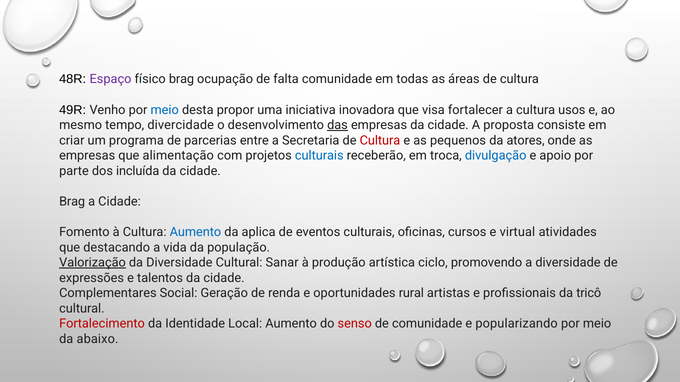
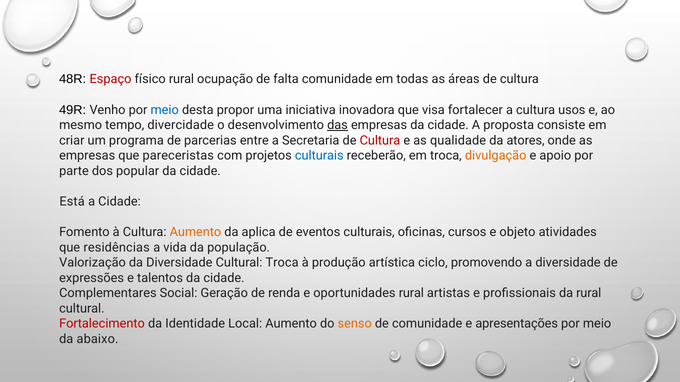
Espaço colour: purple -> red (111, 79)
físico brag: brag -> rural (181, 79)
pequenos: pequenos -> qualidade (458, 141)
alimentação: alimentação -> pareceristas (178, 156)
divulgação colour: blue -> orange (496, 156)
incluída: incluída -> popular (138, 171)
Brag: Brag -> Está (72, 202)
Aumento colour: blue -> orange (195, 232)
virtual: virtual -> objeto (517, 232)
destacando: destacando -> residências (117, 248)
Valorização underline: present -> none (92, 263)
Cultural Sanar: Sanar -> Troca (282, 263)
da tricô: tricô -> rural (589, 294)
senso colour: red -> orange (355, 324)
popularizando: popularizando -> apresentações (517, 324)
